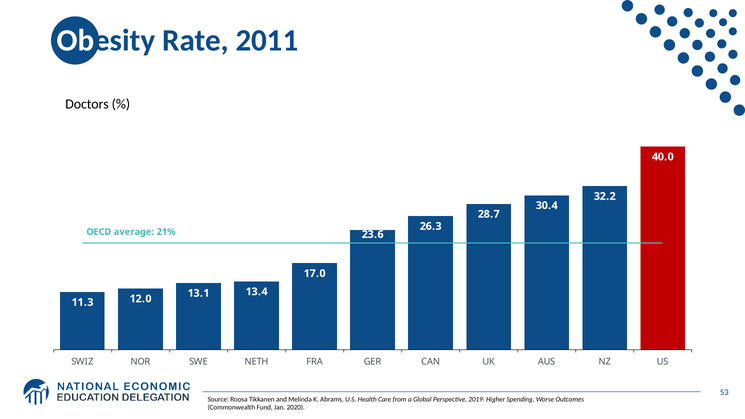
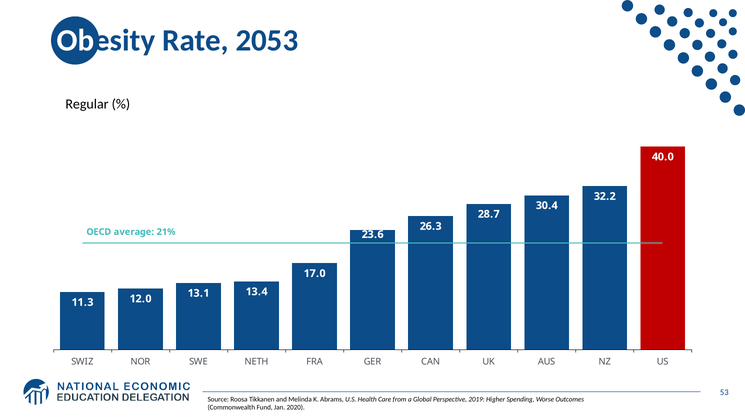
2011: 2011 -> 2053 (267, 40)
Doctors: Doctors -> Regular (87, 104)
